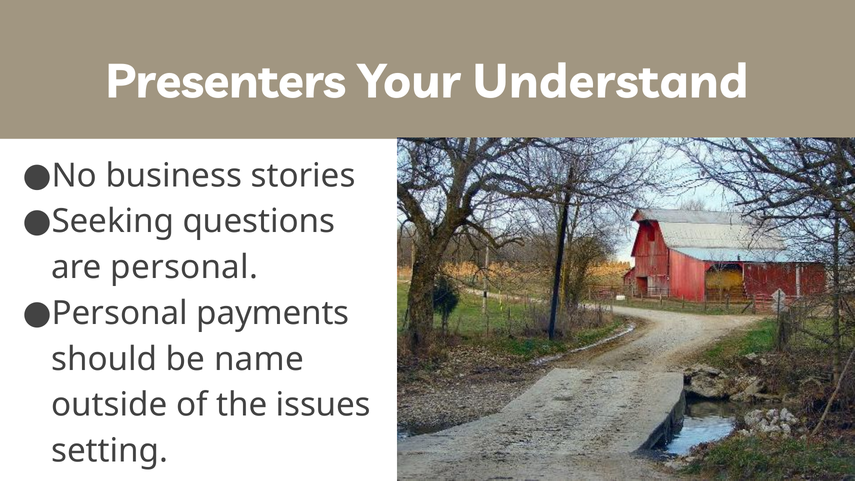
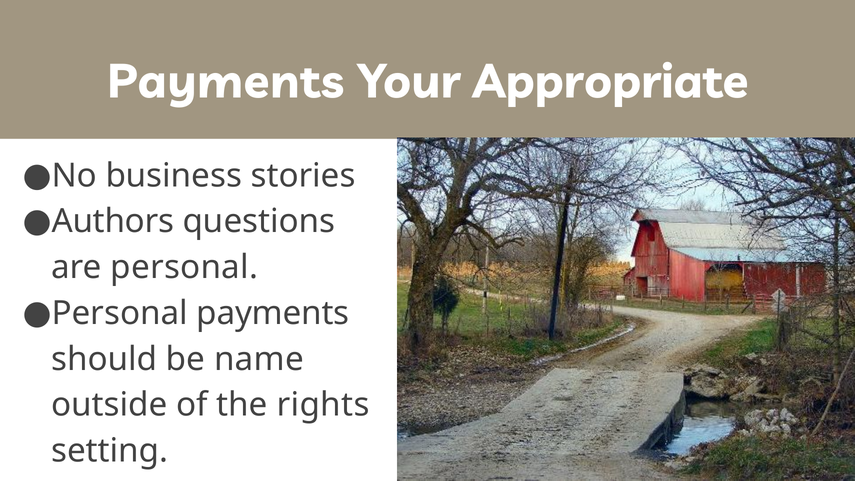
Presenters: Presenters -> Payments (226, 82)
Understand: Understand -> Appropriate (611, 82)
Seeking: Seeking -> Authors (113, 221)
issues: issues -> rights (323, 405)
